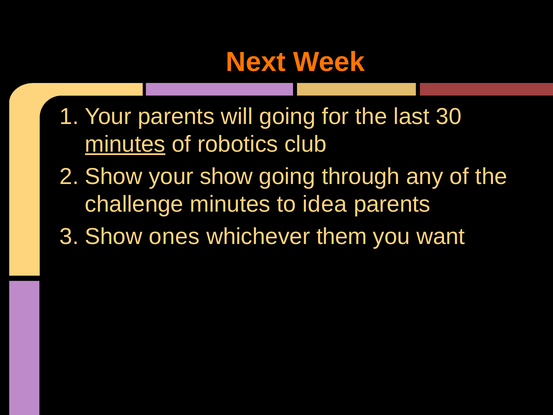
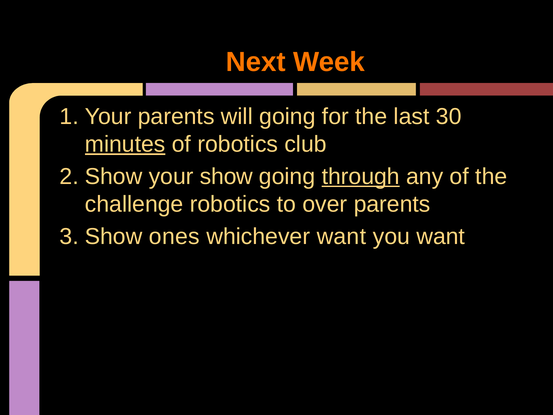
through underline: none -> present (361, 176)
challenge minutes: minutes -> robotics (230, 204)
idea: idea -> over (325, 204)
whichever them: them -> want (341, 236)
